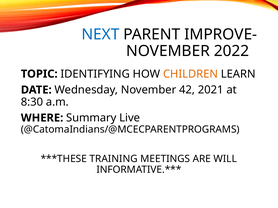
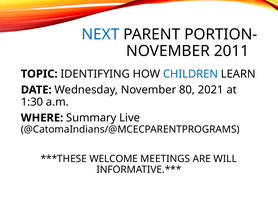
IMPROVE-: IMPROVE- -> PORTION- (221, 34)
2022: 2022 -> 2011 (231, 51)
CHILDREN colour: orange -> blue (191, 74)
42: 42 -> 80 (187, 90)
8:30: 8:30 -> 1:30 (32, 102)
TRAINING: TRAINING -> WELCOME (114, 159)
